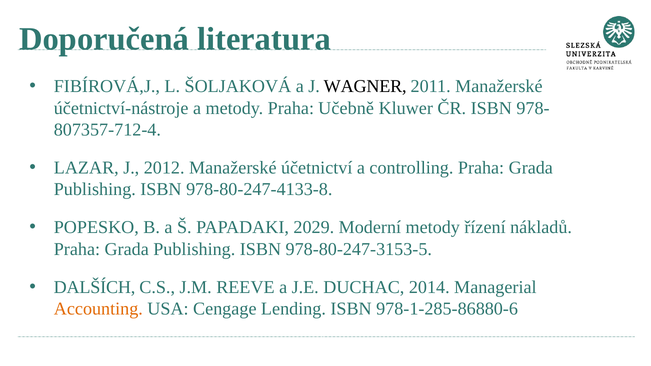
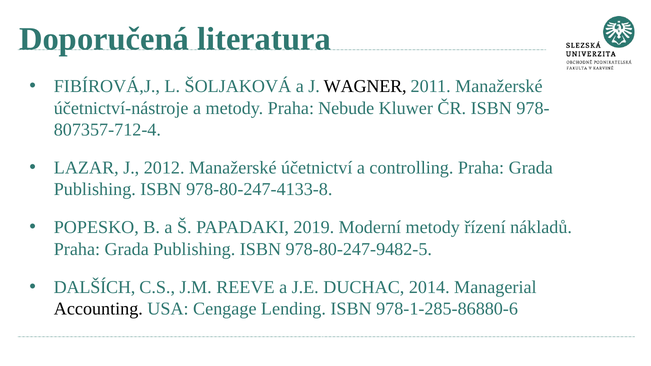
Učebně: Učebně -> Nebude (346, 108)
2029: 2029 -> 2019 (314, 228)
978-80-247-3153-5: 978-80-247-3153-5 -> 978-80-247-9482-5 (359, 249)
Accounting colour: orange -> black (98, 309)
